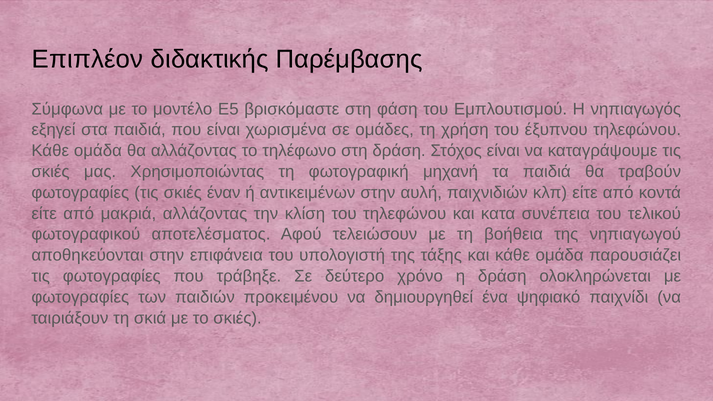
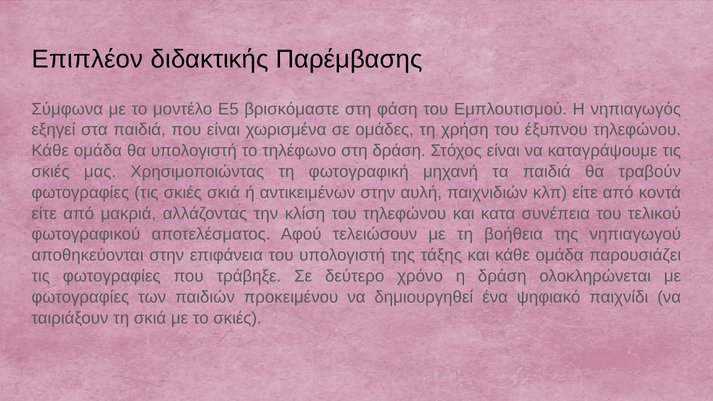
θα αλλάζοντας: αλλάζοντας -> υπολογιστή (194, 151)
σκιές έναν: έναν -> σκιά (223, 193)
